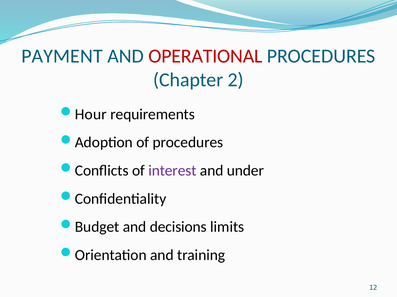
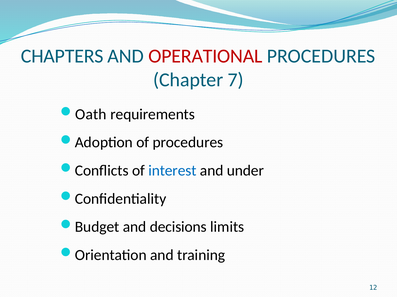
PAYMENT: PAYMENT -> CHAPTERS (62, 56)
2: 2 -> 7 (236, 80)
Hour: Hour -> Oath (91, 114)
interest colour: purple -> blue (172, 171)
